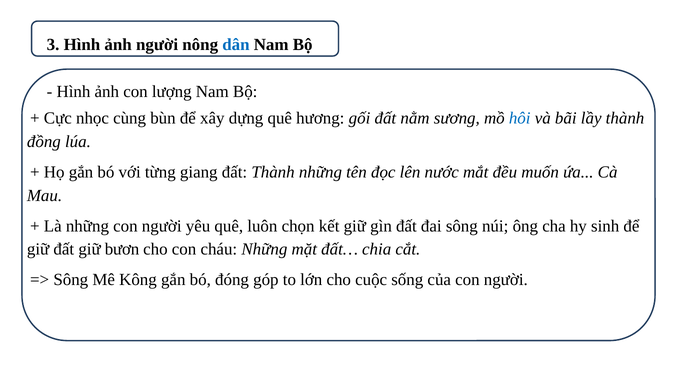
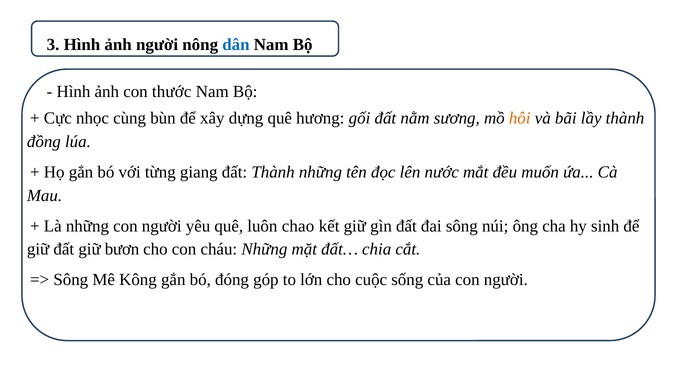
lượng: lượng -> thước (172, 92)
hôi colour: blue -> orange (520, 118)
chọn: chọn -> chao (298, 226)
